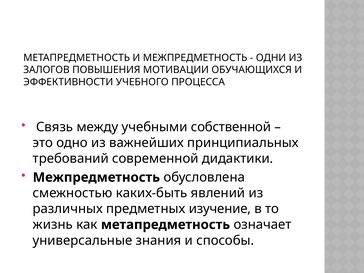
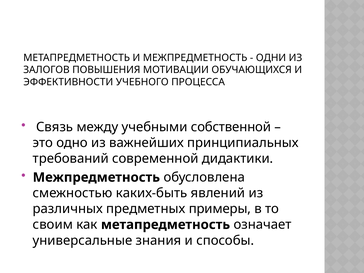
изучение: изучение -> примеры (220, 209)
жизнь: жизнь -> своим (53, 225)
